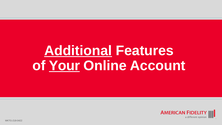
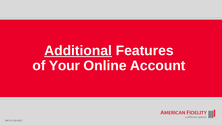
Your underline: present -> none (64, 66)
